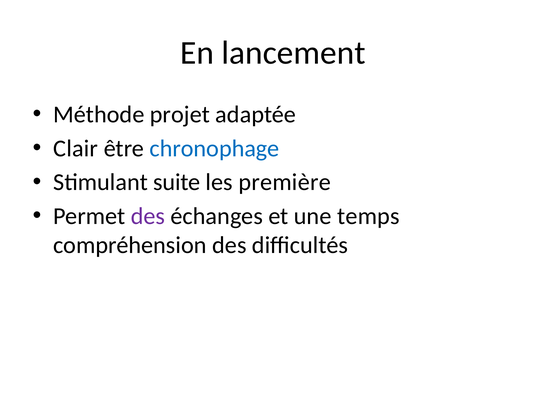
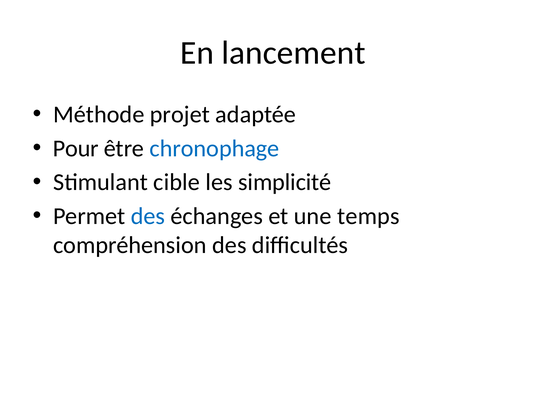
Clair: Clair -> Pour (76, 149)
suite: suite -> cible (177, 183)
première: première -> simplicité (285, 183)
des colour: purple -> blue (148, 216)
